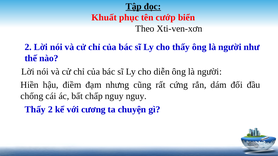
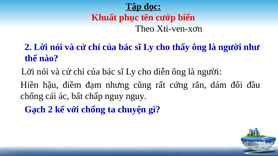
Thấy: Thấy -> Gạch (35, 110)
với cương: cương -> chống (93, 110)
